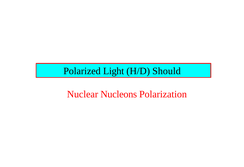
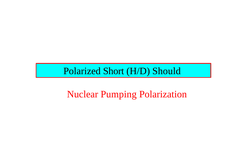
Light: Light -> Short (114, 71)
Nucleons: Nucleons -> Pumping (119, 94)
